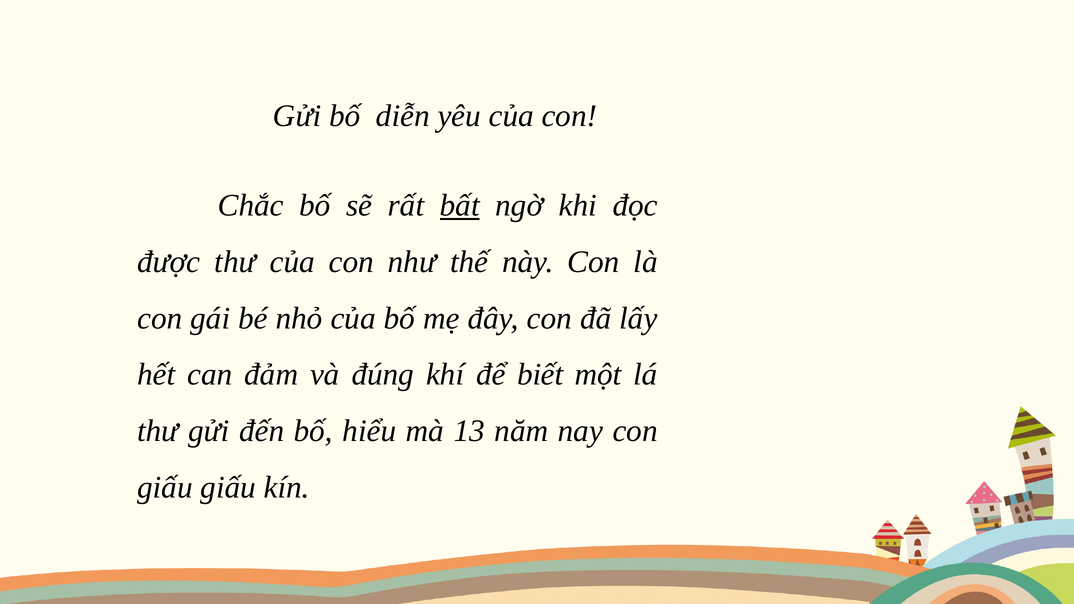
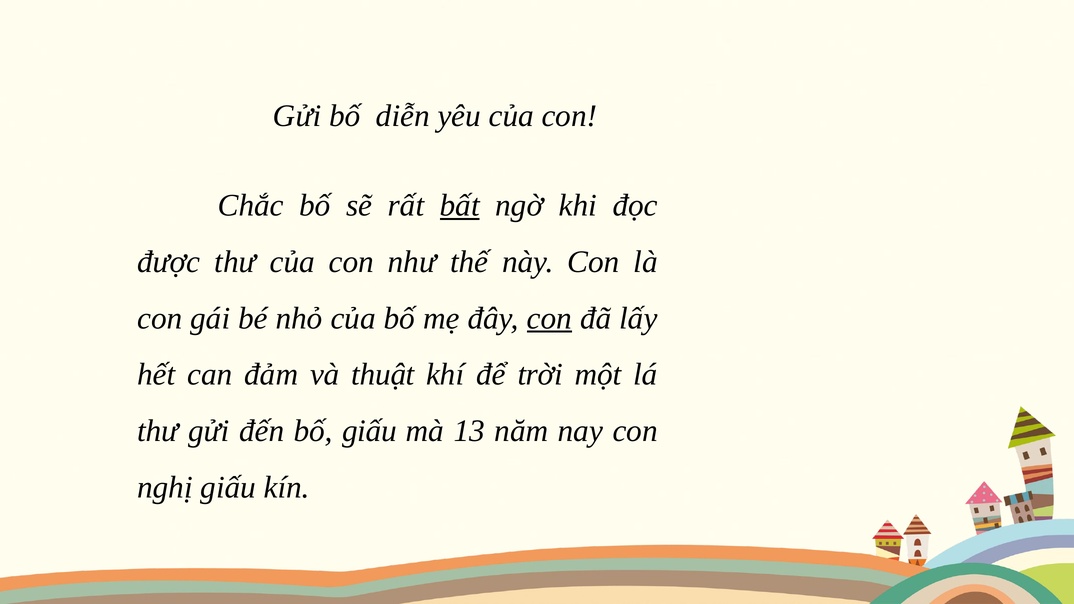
con underline: none -> present (549, 318)
đúng: đúng -> thuật (383, 375)
biết: biết -> trời (540, 375)
bố hiểu: hiểu -> giấu (369, 431)
giấu: giấu -> nghị (165, 488)
